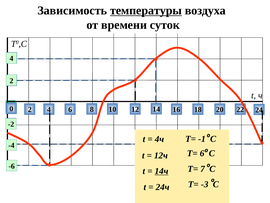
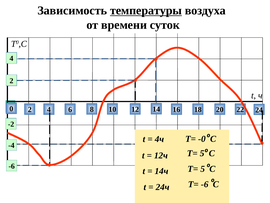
-1: -1 -> -0 (202, 139)
12ч Т= 6: 6 -> 5 (202, 153)
14ч underline: present -> none (162, 171)
7: 7 -> 5 (203, 169)
Т= -3: -3 -> -6 (205, 184)
